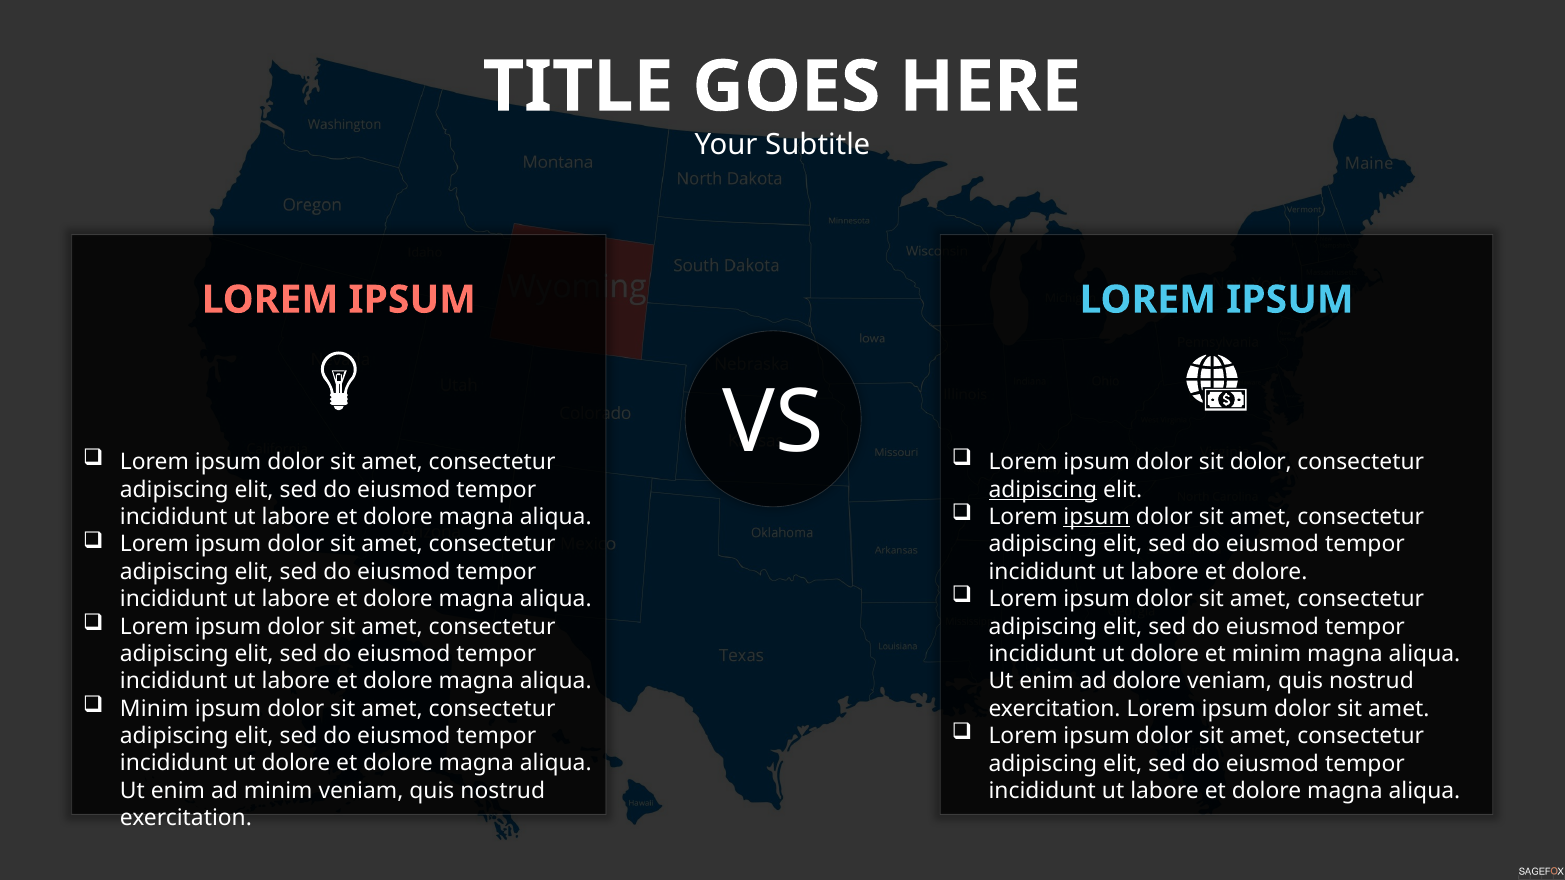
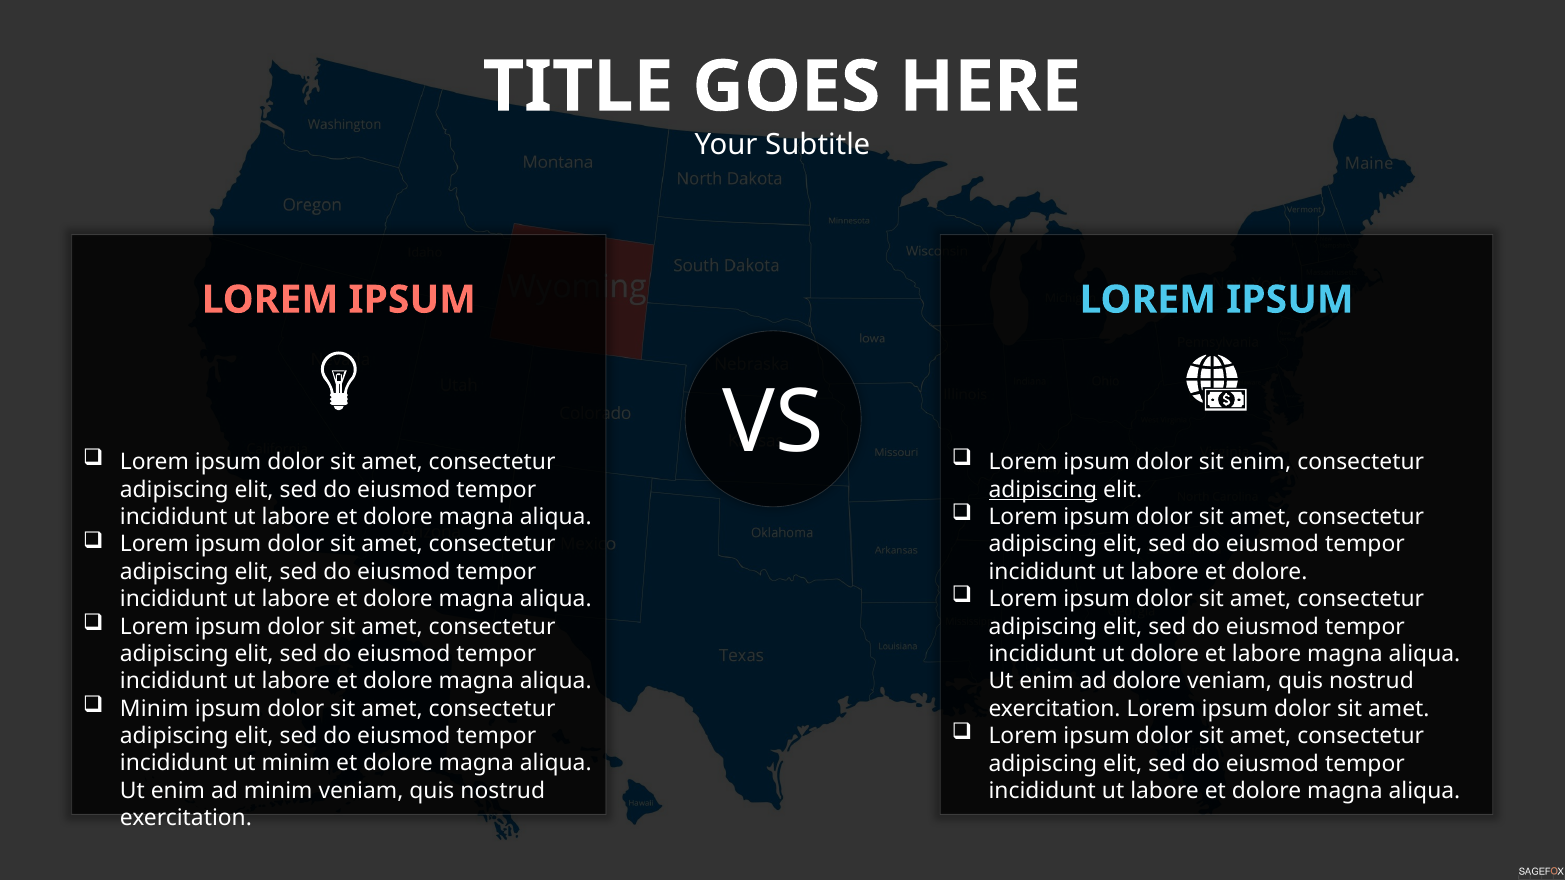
sit dolor: dolor -> enim (1261, 462)
ipsum underline: present -> none (1097, 517)
et minim: minim -> labore (1266, 654)
dolore: dolore -> minim (296, 764)
